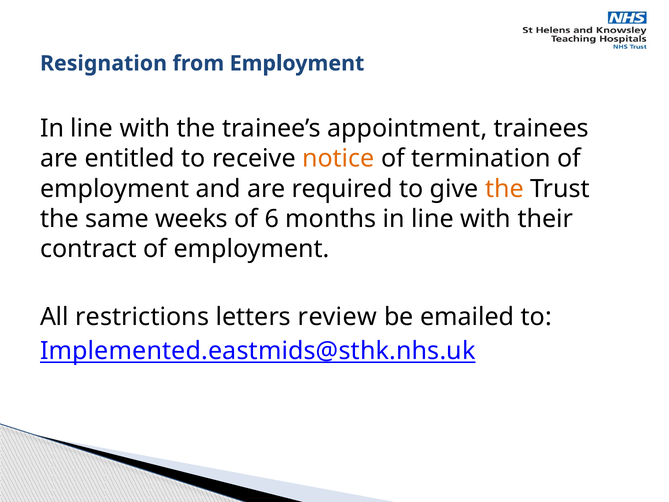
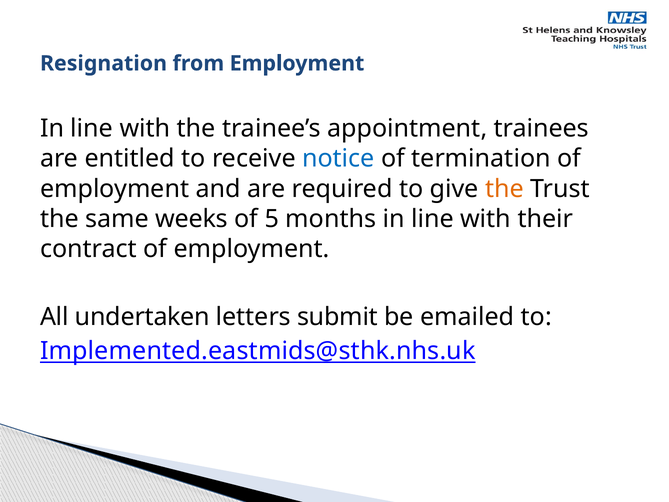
notice colour: orange -> blue (338, 159)
6: 6 -> 5 (272, 219)
restrictions: restrictions -> undertaken (142, 317)
review: review -> submit (338, 317)
